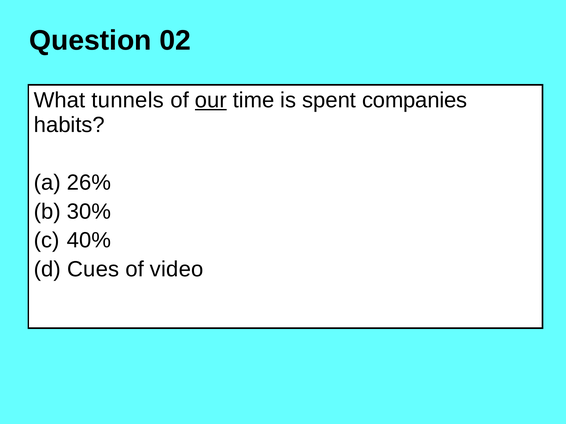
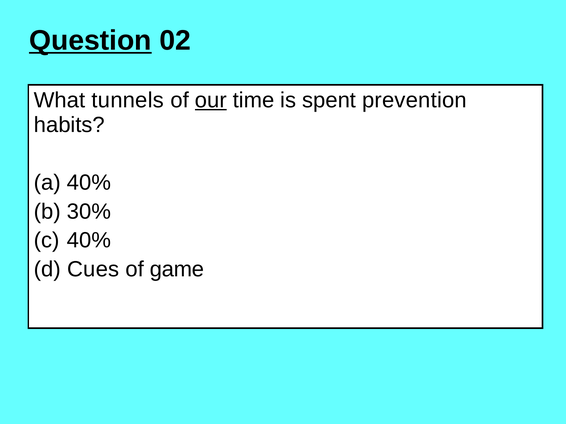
Question underline: none -> present (90, 41)
companies: companies -> prevention (414, 100)
26%: 26% -> 40% (89, 183)
video: video -> game (177, 270)
